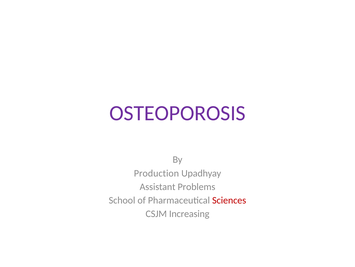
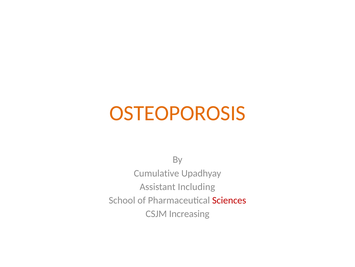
OSTEOPOROSIS colour: purple -> orange (177, 113)
Production: Production -> Cumulative (156, 173)
Problems: Problems -> Including (196, 186)
